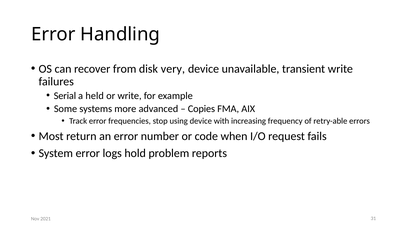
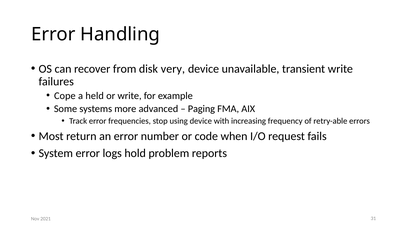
Serial: Serial -> Cope (65, 96)
Copies: Copies -> Paging (201, 109)
